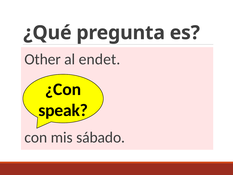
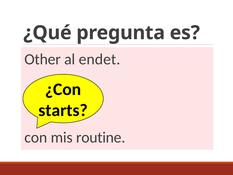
speak: speak -> starts (63, 110)
sábado: sábado -> routine (101, 137)
